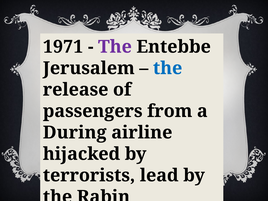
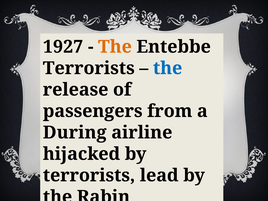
1971: 1971 -> 1927 (63, 47)
The colour: purple -> orange (115, 47)
Jerusalem: Jerusalem -> Terrorists (89, 68)
